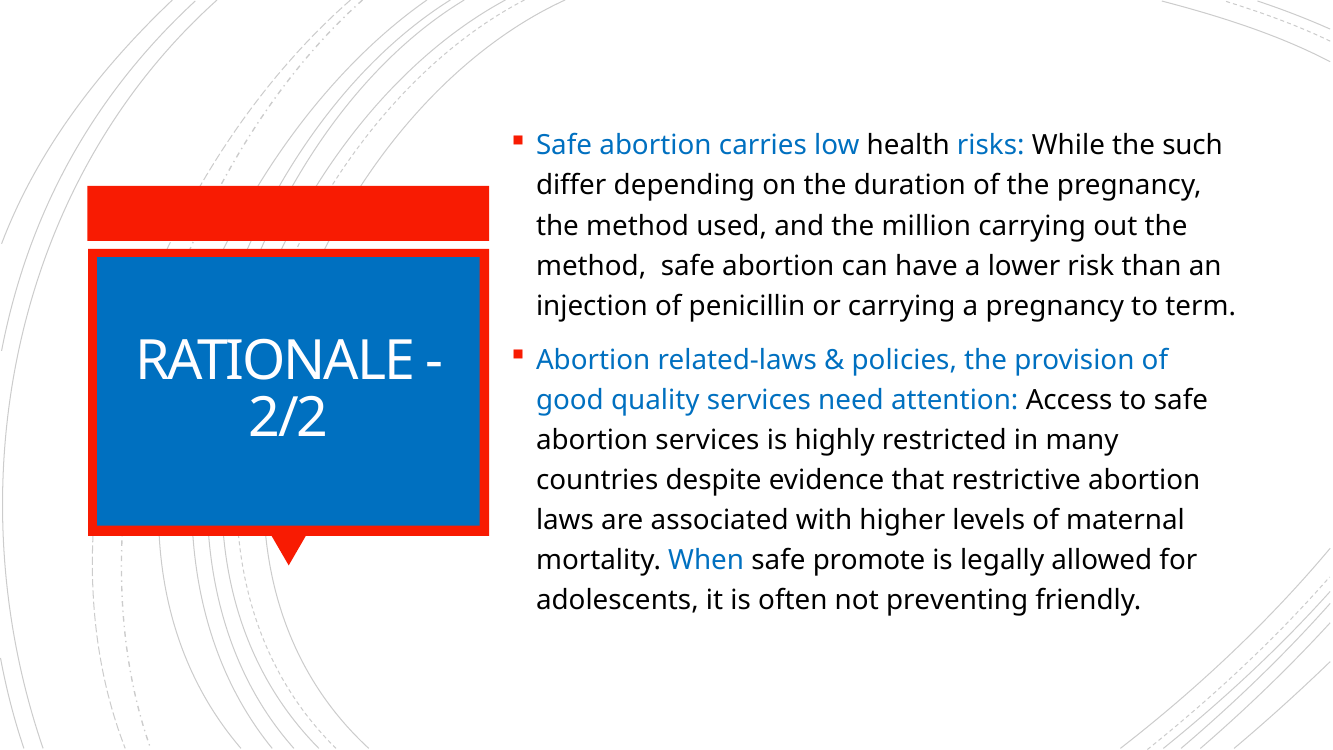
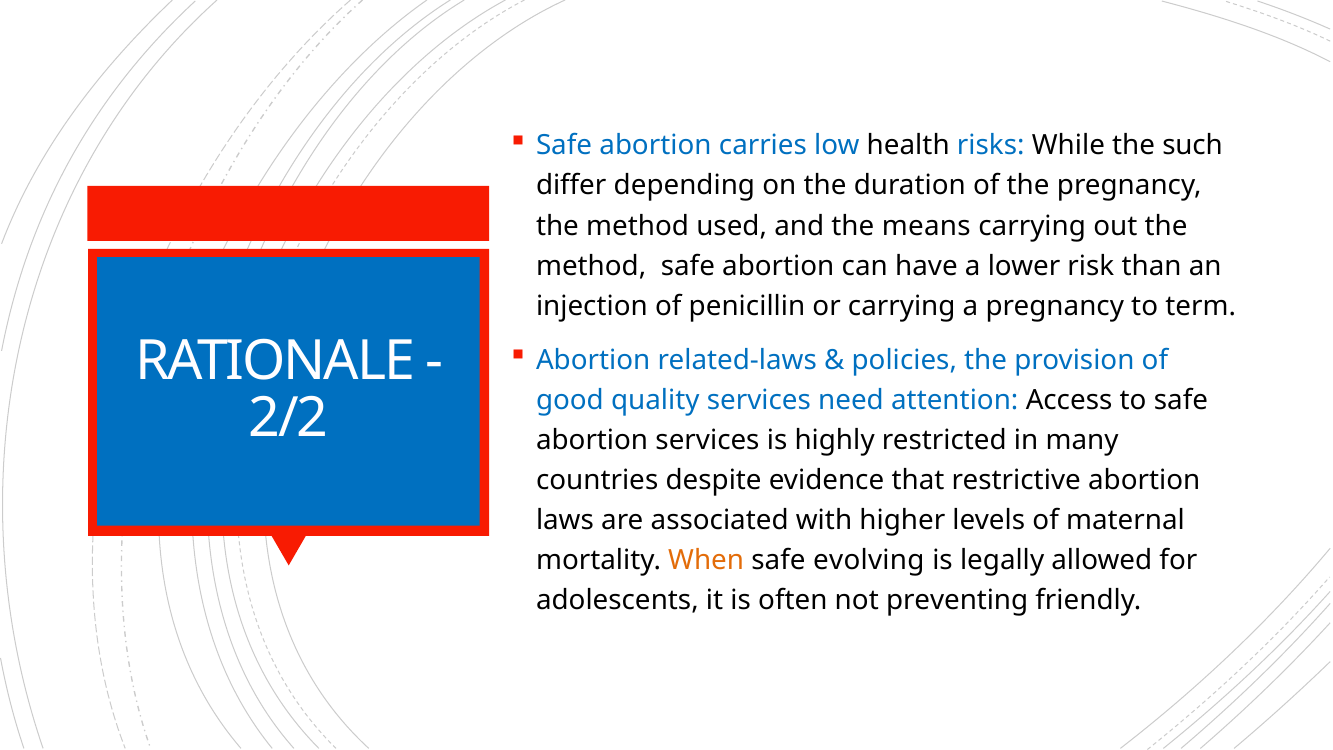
million: million -> means (926, 226)
When colour: blue -> orange (706, 560)
promote: promote -> evolving (869, 560)
